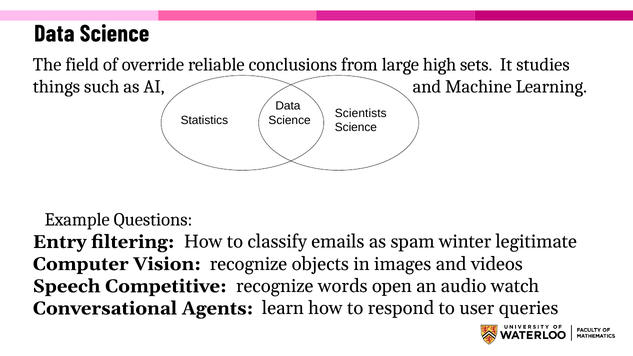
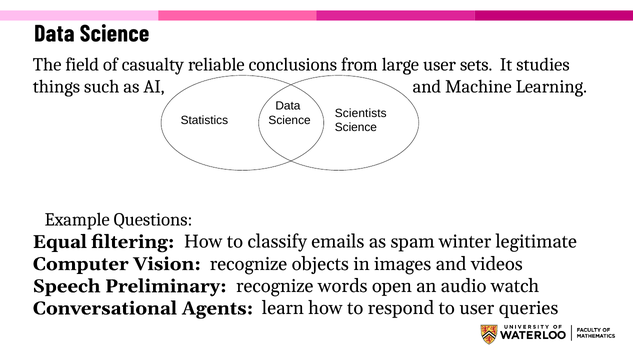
override: override -> casualty (153, 65)
large high: high -> user (439, 65)
Entry: Entry -> Equal (60, 242)
Competitive: Competitive -> Preliminary (166, 286)
